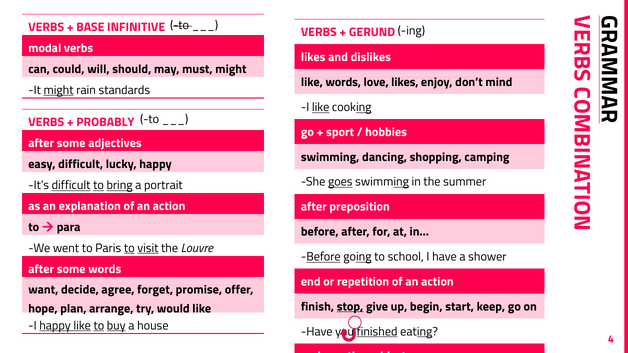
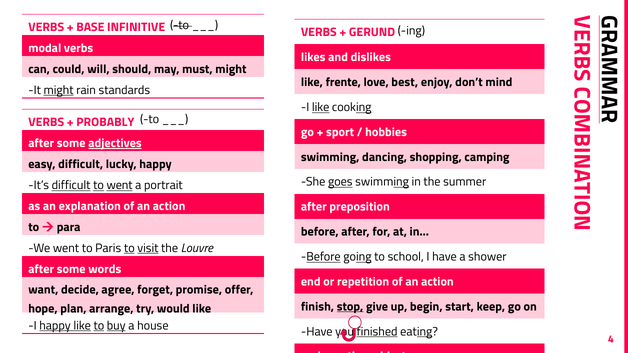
like words: words -> frente (343, 82)
love likes: likes -> best (405, 82)
adjectives underline: none -> present (115, 143)
to bring: bring -> went (120, 185)
